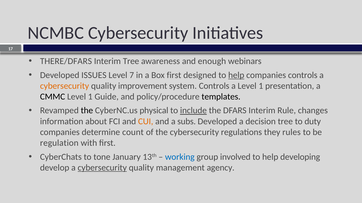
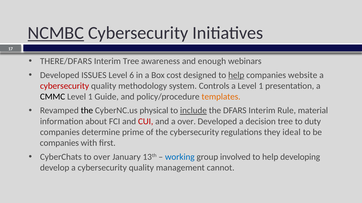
NCMBC underline: none -> present (56, 33)
7: 7 -> 6 (132, 75)
Box first: first -> cost (174, 75)
companies controls: controls -> website (303, 75)
cybersecurity colour: orange -> red (65, 86)
improvement: improvement -> methodology (143, 86)
templates colour: black -> orange (221, 97)
changes: changes -> material (313, 111)
CUI colour: orange -> red (146, 122)
a subs: subs -> over (187, 122)
count: count -> prime (133, 133)
rules: rules -> ideal (292, 133)
regulation: regulation -> companies (59, 143)
to tone: tone -> over (102, 157)
cybersecurity underline: present -> none (102, 168)
agency: agency -> cannot (221, 168)
